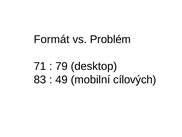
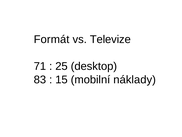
Problém: Problém -> Televize (110, 39)
79: 79 -> 25 (62, 66)
49: 49 -> 15 (62, 79)
cílových: cílových -> náklady (135, 79)
